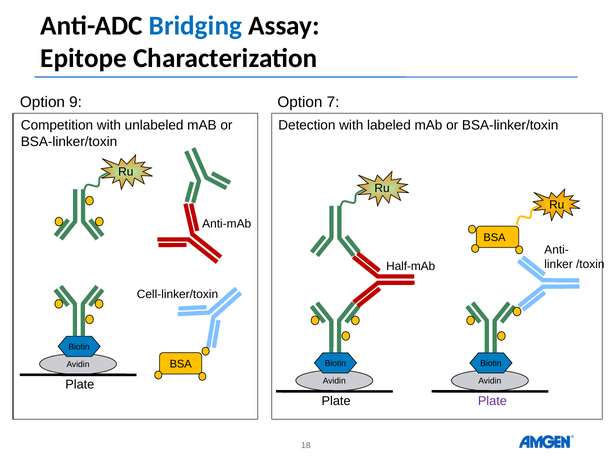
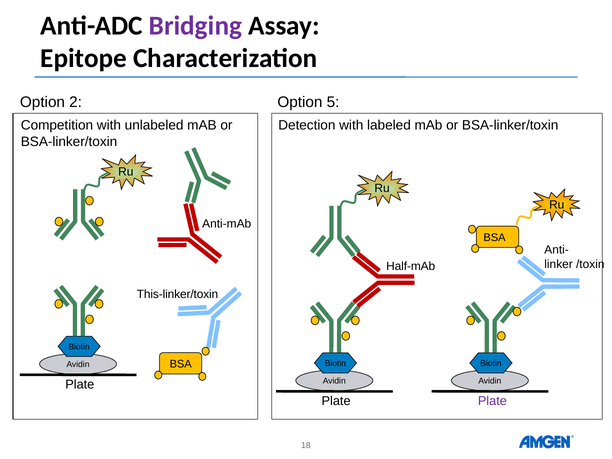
Bridging colour: blue -> purple (195, 26)
9: 9 -> 2 (76, 102)
7: 7 -> 5 (333, 102)
Cell-linker/toxin: Cell-linker/toxin -> This-linker/toxin (178, 294)
